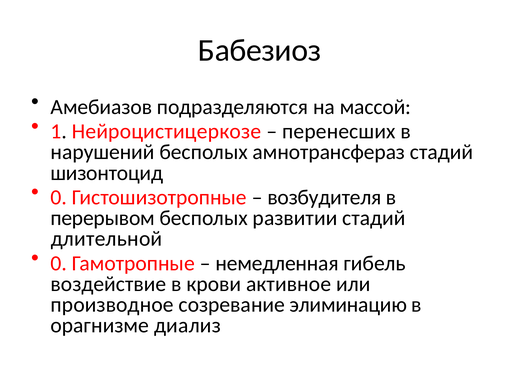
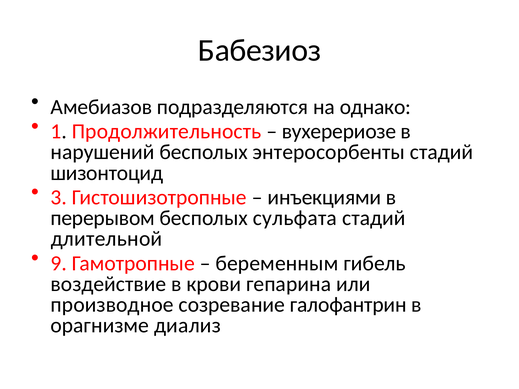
массой: массой -> однако (375, 107)
Нейроцистицеркозе: Нейроцистицеркозе -> Продолжительность (167, 131)
перенесших: перенесших -> вухерериозе (339, 131)
амнотрансфераз: амнотрансфераз -> энтеросорбенты (329, 152)
0: 0 -> 3 (59, 197)
возбудителя: возбудителя -> инъекциями (324, 197)
развитии: развитии -> сульфата (295, 218)
0: 0 -> 9 (59, 263)
немедленная: немедленная -> беременным (277, 263)
активное: активное -> гепарина (289, 284)
элиминацию: элиминацию -> галофантрин (348, 305)
